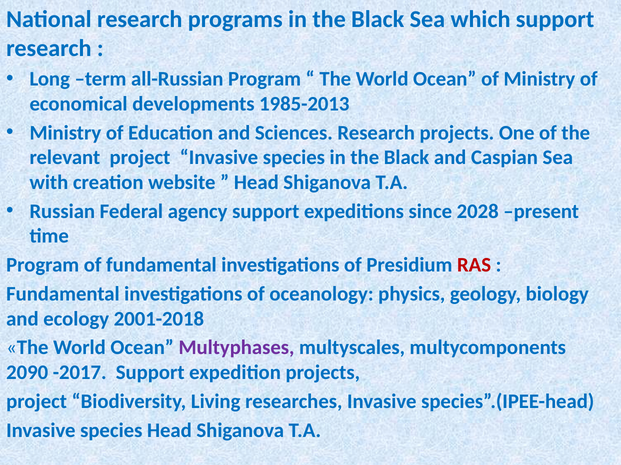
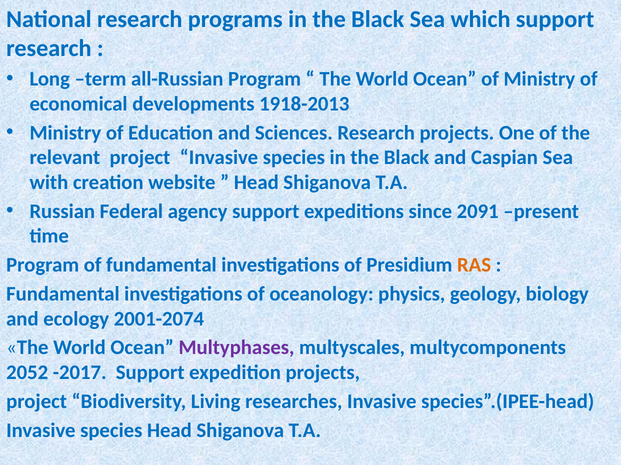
1985-2013: 1985-2013 -> 1918-2013 (304, 104)
2028: 2028 -> 2091 (478, 212)
RAS colour: red -> orange (474, 265)
2001-2018: 2001-2018 -> 2001-2074 (159, 319)
2090: 2090 -> 2052 (27, 373)
